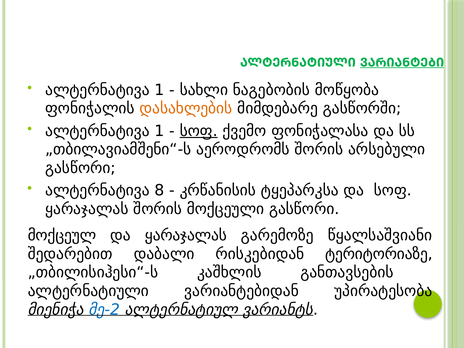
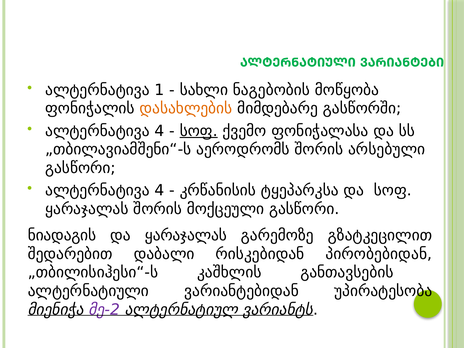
ᲕᲐᲠᲘᲐᲜᲢᲔᲑᲘ underline: present -> none (402, 62)
1: 1 -> 4 (159, 131)
8: 8 -> 4 (159, 191)
მოქცეულ: მოქცეულ -> ნიადაგის (62, 235)
წყალსაშვიანი: წყალსაშვიანი -> გზატკეცილით (380, 235)
ტერიტორიაზე: ტერიტორიაზე -> პირობებიდან (379, 254)
მე-2 colour: blue -> purple (104, 310)
